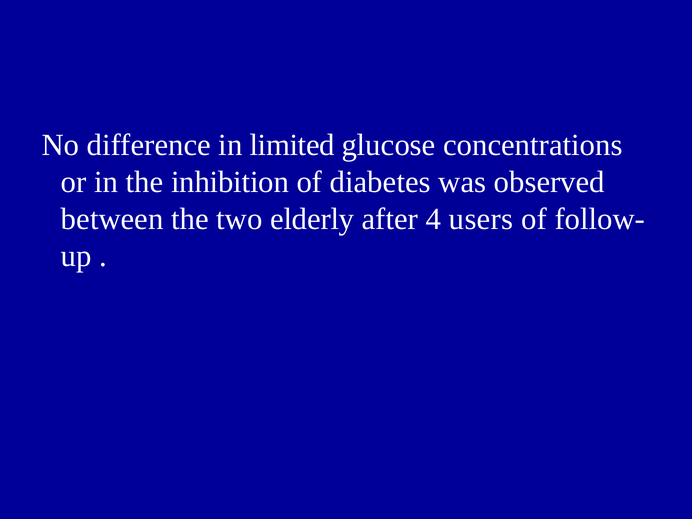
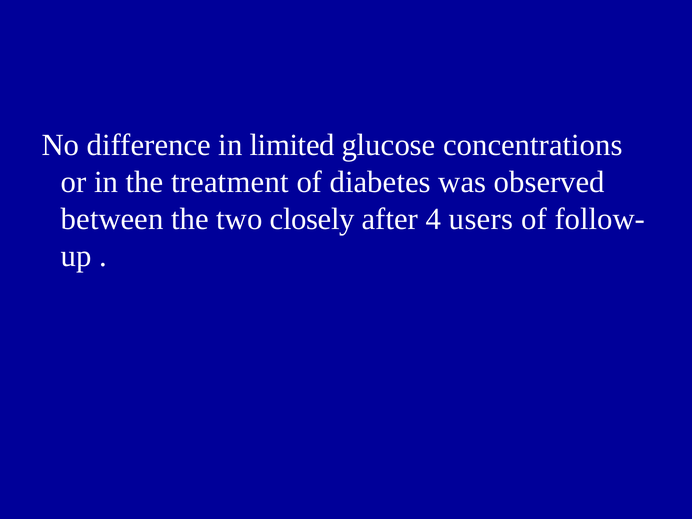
inhibition: inhibition -> treatment (230, 182)
elderly: elderly -> closely (312, 219)
